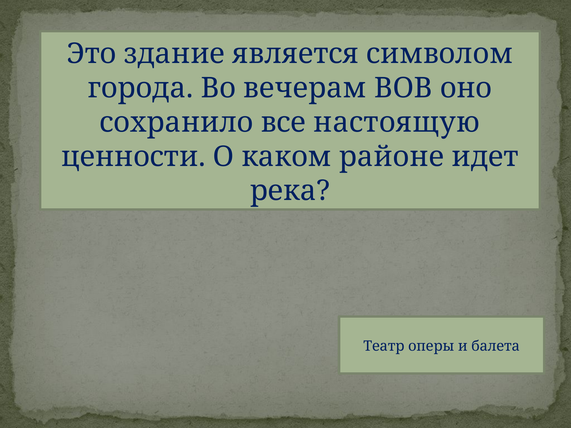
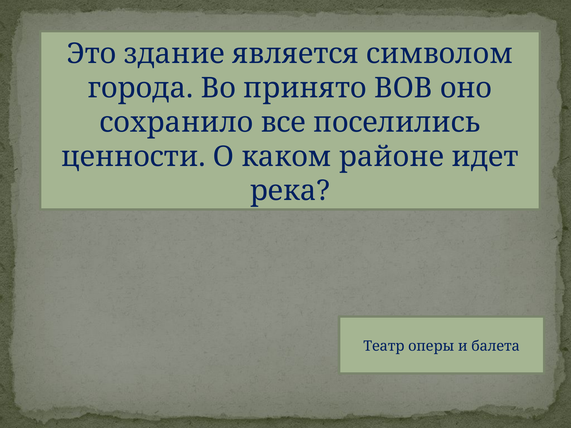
вечерам: вечерам -> принято (305, 88)
настоящую: настоящую -> поселились (397, 122)
